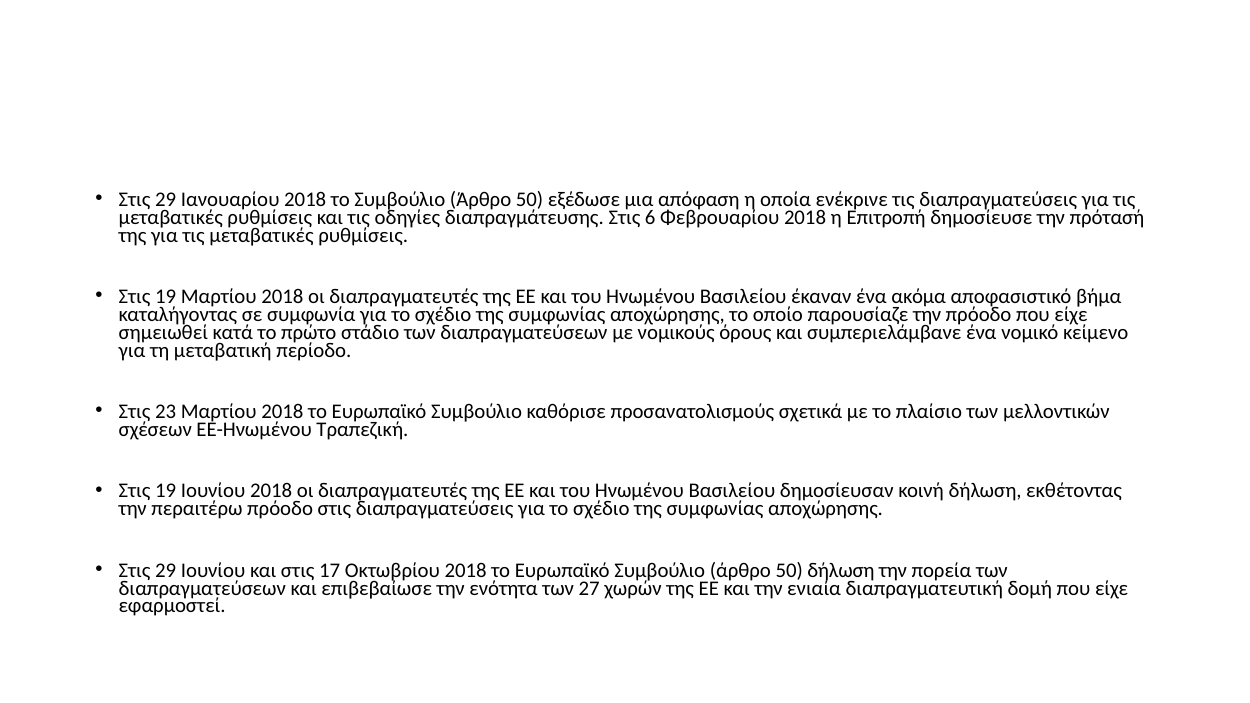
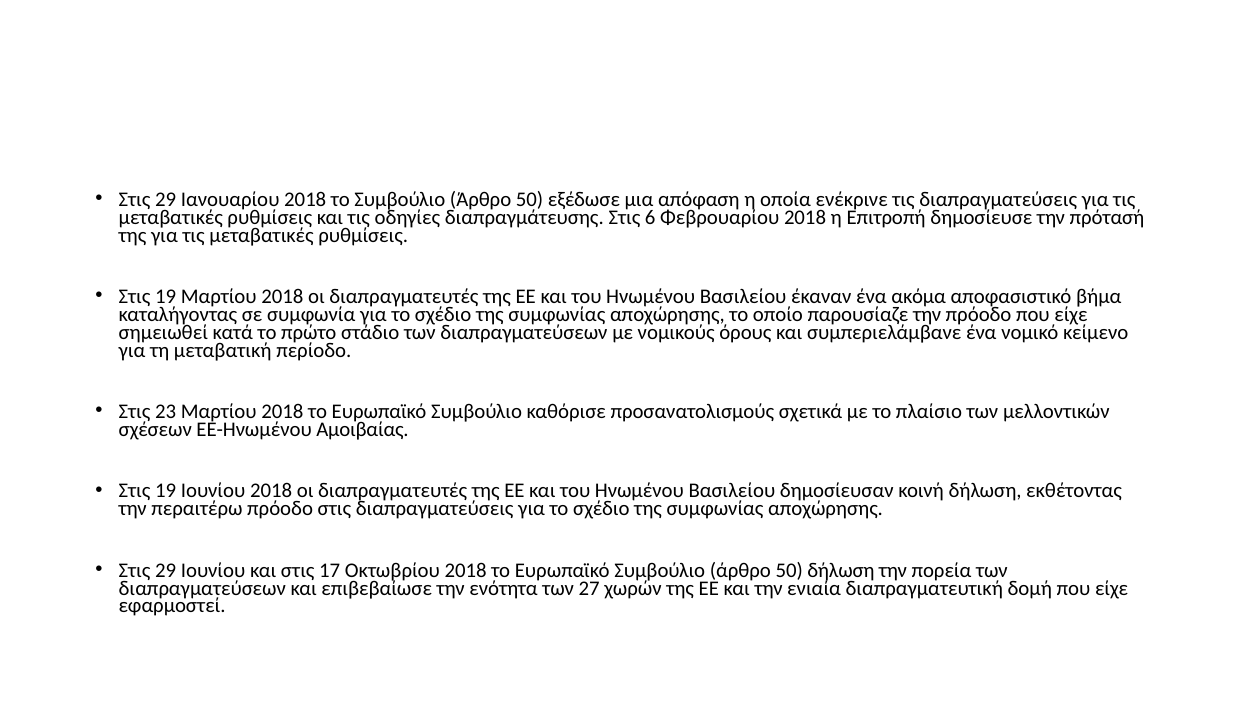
Τραπεζική: Τραπεζική -> Αμοιβαίας (363, 430)
